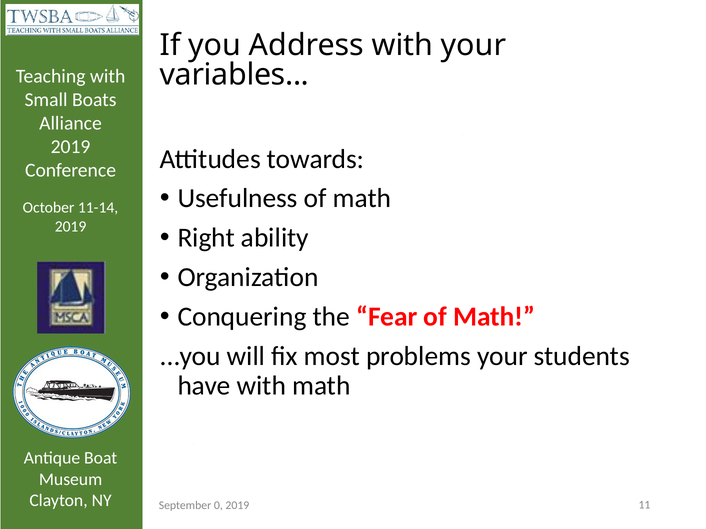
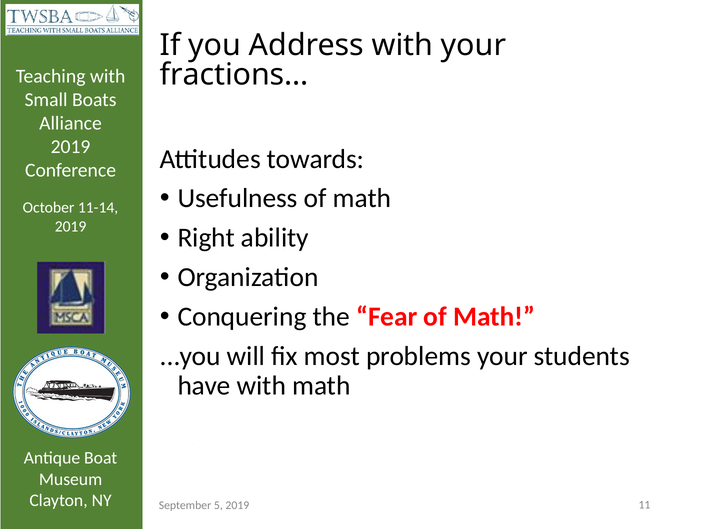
variables: variables -> fractions (234, 75)
0: 0 -> 5 (218, 506)
